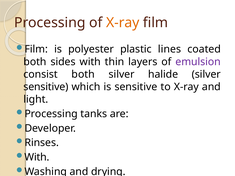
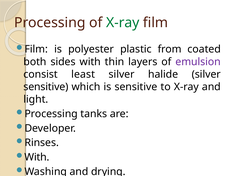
X-ray colour: orange -> green (123, 23)
lines: lines -> from (170, 49)
consist both: both -> least (83, 74)
